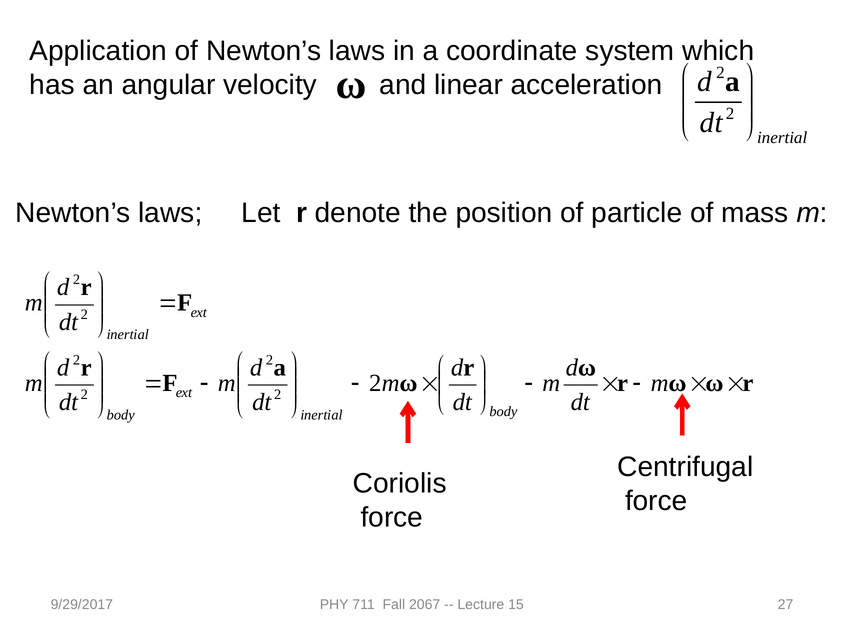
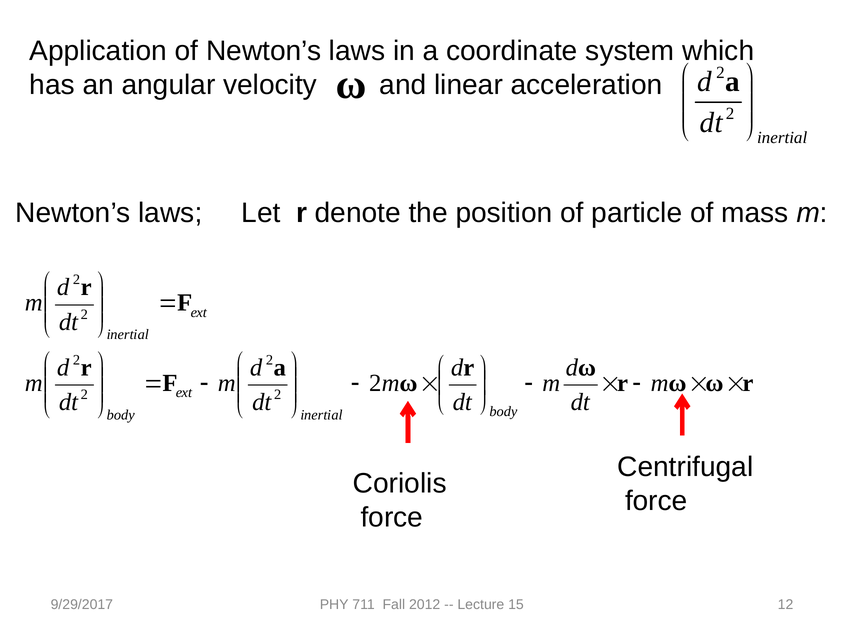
2067: 2067 -> 2012 (425, 605)
27: 27 -> 12 (786, 605)
